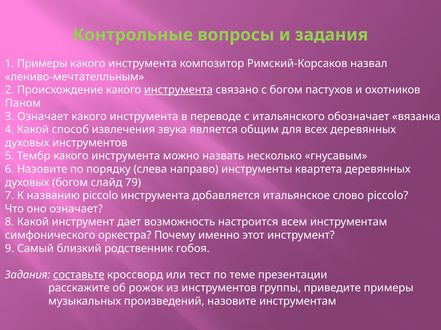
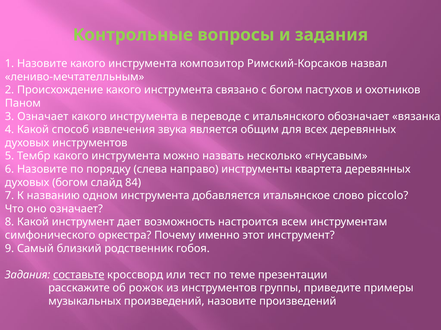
1 Примеры: Примеры -> Назовите (42, 64)
инструмента underline: present -> none (178, 90)
79: 79 -> 84 (133, 183)
названию piccolo: piccolo -> одном (100, 196)
назовите инструментам: инструментам -> произведений (298, 302)
